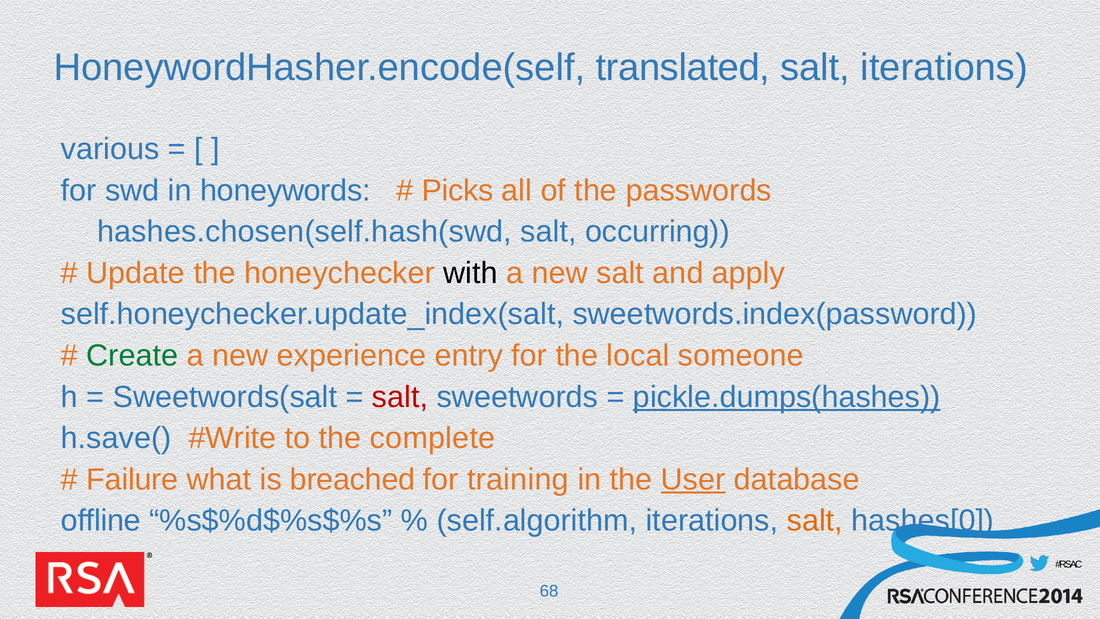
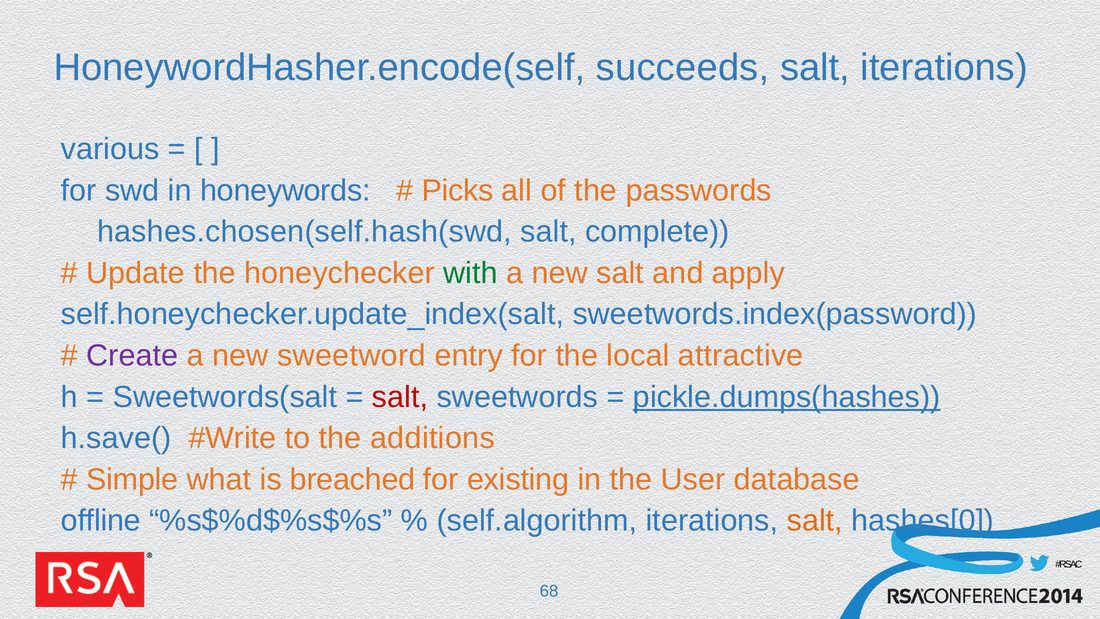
translated: translated -> succeeds (683, 68)
occurring: occurring -> complete (657, 232)
with colour: black -> green (470, 273)
Create colour: green -> purple (132, 356)
experience: experience -> sweetword (351, 356)
someone: someone -> attractive (741, 356)
complete: complete -> additions (433, 438)
Failure: Failure -> Simple (132, 479)
training: training -> existing (518, 479)
User underline: present -> none (693, 479)
